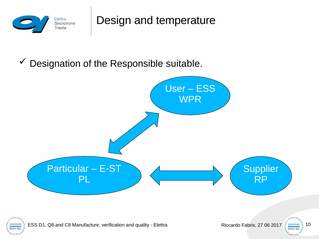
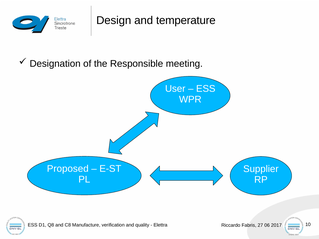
suitable: suitable -> meeting (184, 64)
Particular: Particular -> Proposed (68, 169)
